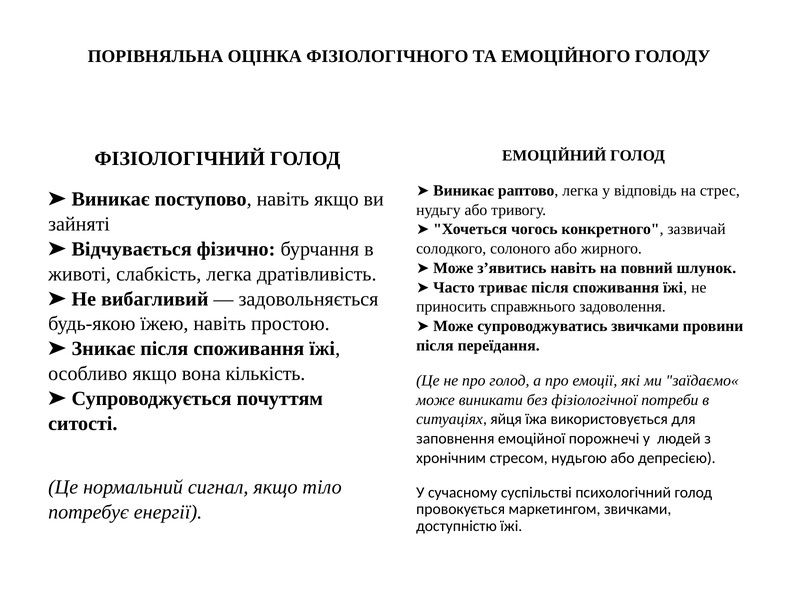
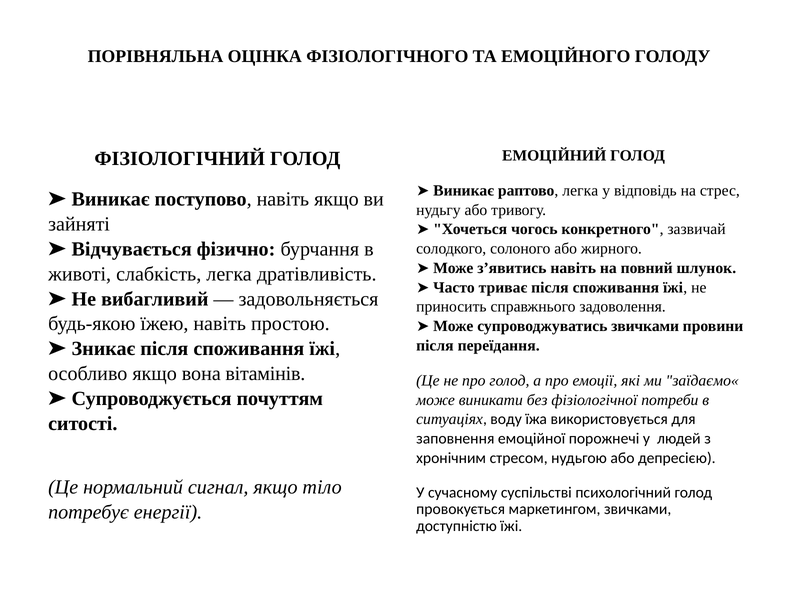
кількість: кількість -> вітамінів (265, 374)
яйця: яйця -> воду (506, 419)
